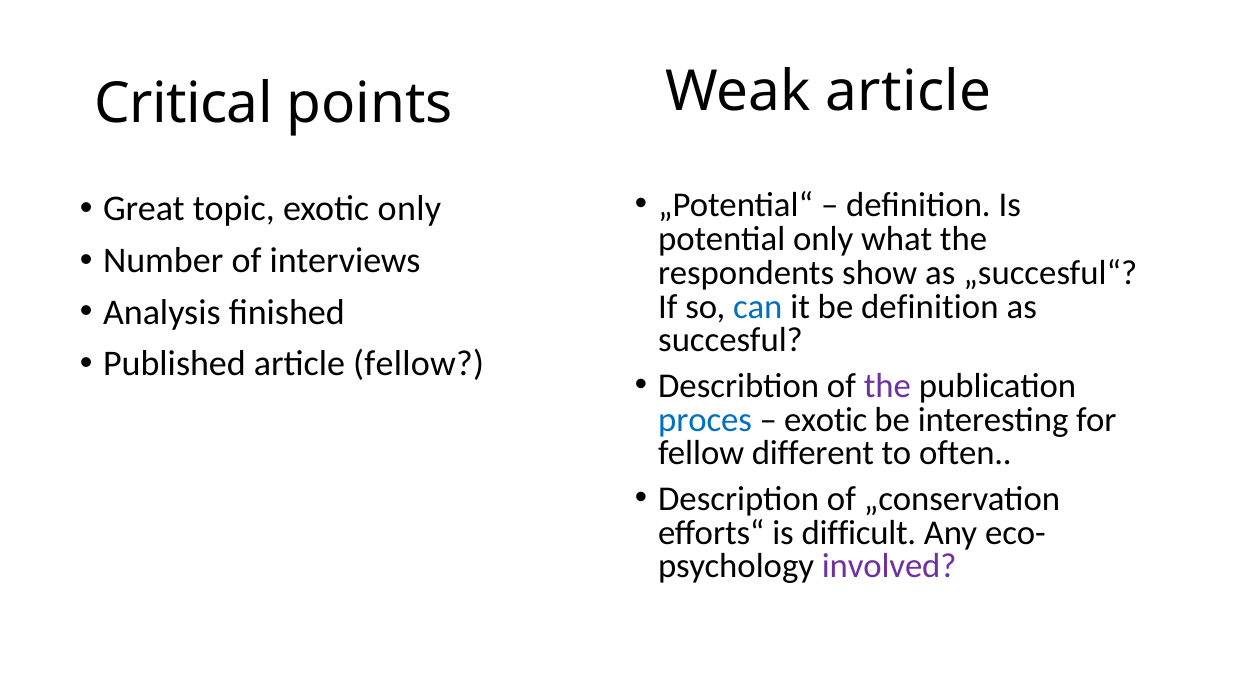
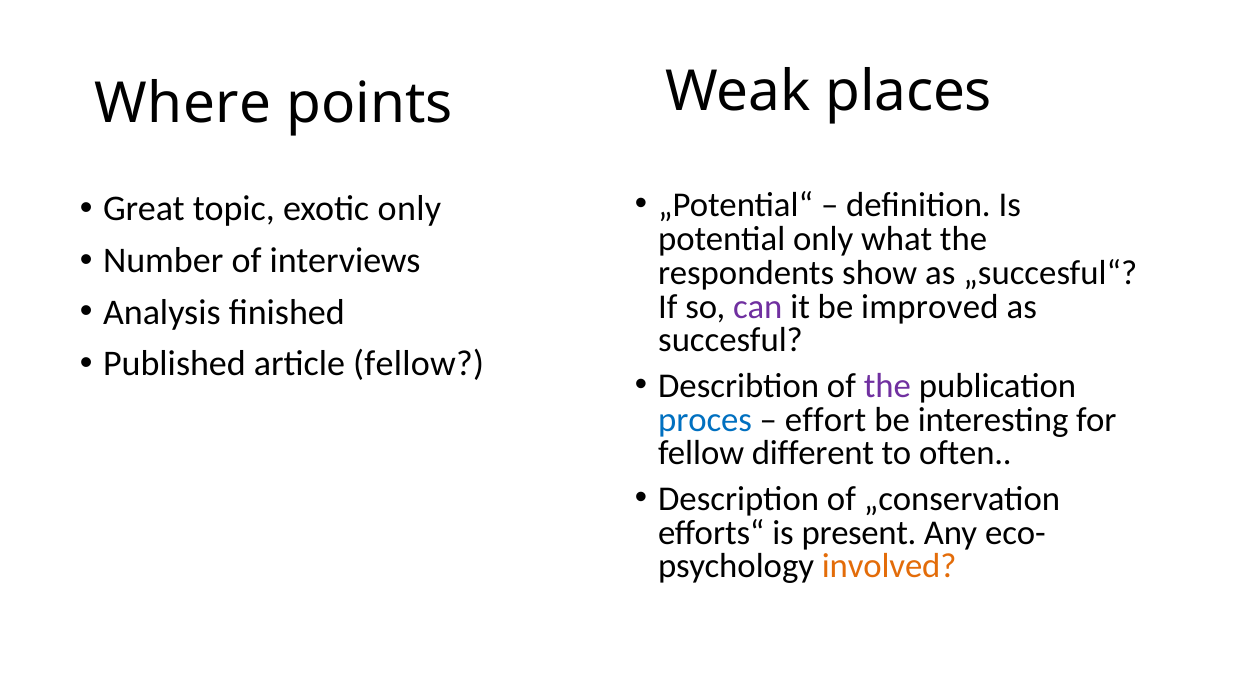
Weak article: article -> places (909, 92)
Critical: Critical -> Where (183, 104)
can colour: blue -> purple (758, 307)
be definition: definition -> improved (930, 307)
exotic: exotic -> effort (826, 420)
difficult: difficult -> present (859, 533)
involved colour: purple -> orange (889, 567)
